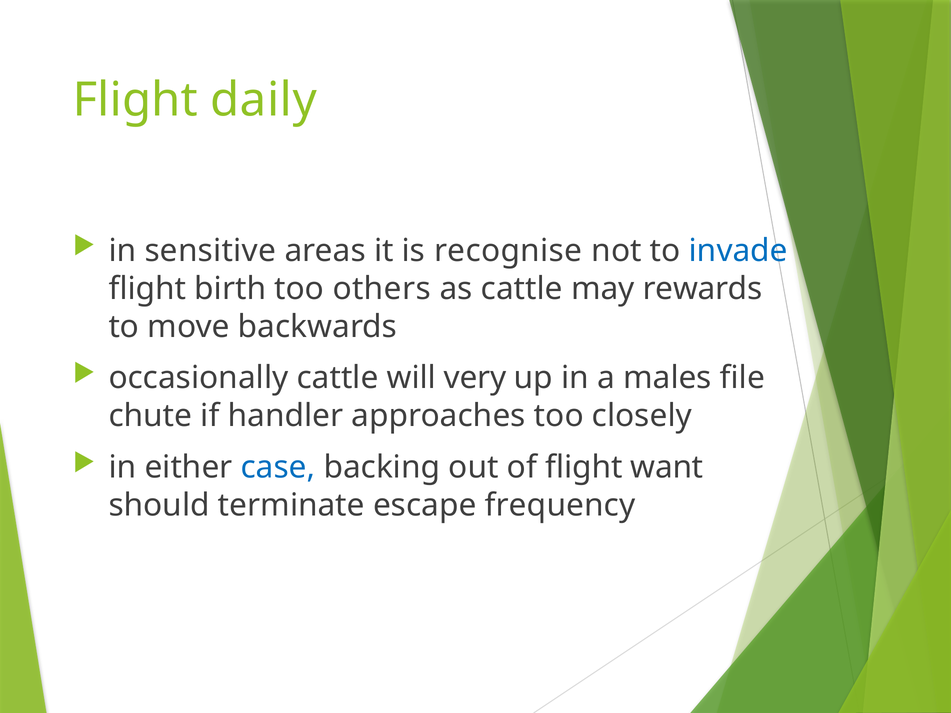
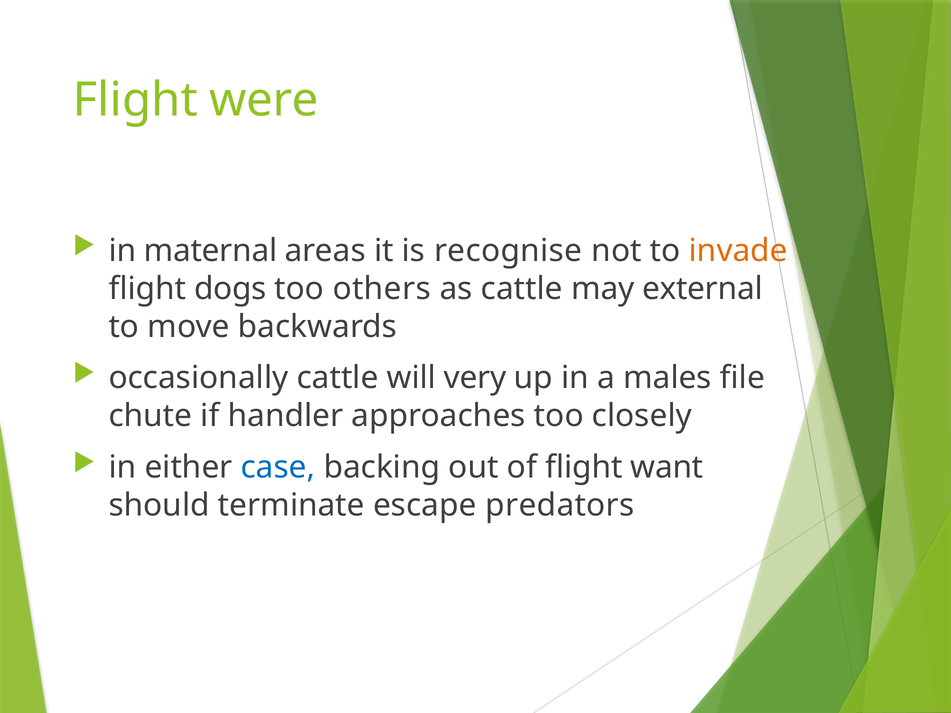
daily: daily -> were (264, 100)
sensitive: sensitive -> maternal (211, 251)
invade colour: blue -> orange (738, 251)
birth: birth -> dogs (230, 289)
rewards: rewards -> external (702, 289)
frequency: frequency -> predators (560, 505)
